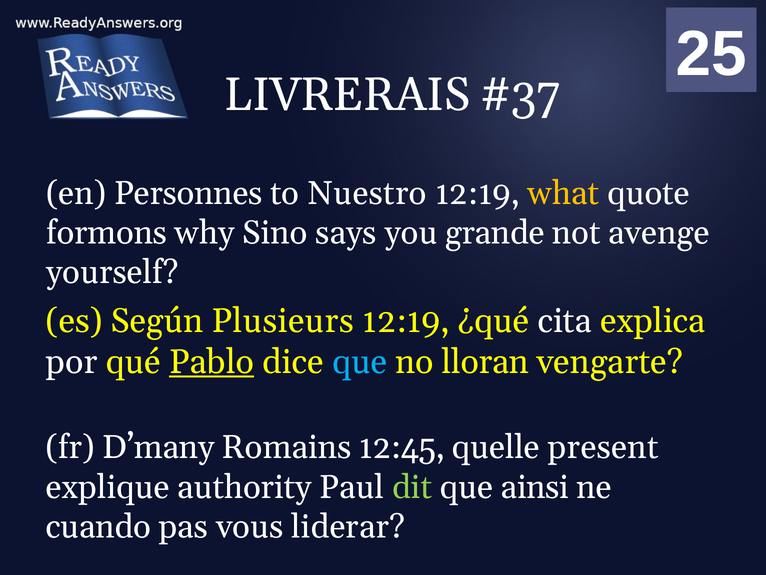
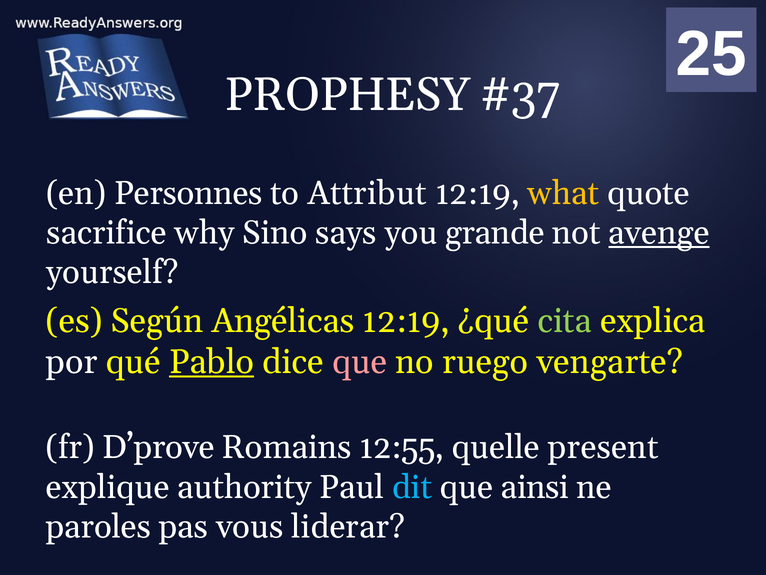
LIVRERAIS: LIVRERAIS -> PROPHESY (347, 95)
Nuestro: Nuestro -> Attribut (367, 193)
formons: formons -> sacrifice (107, 233)
avenge underline: none -> present (659, 233)
Plusieurs: Plusieurs -> Angélicas (283, 321)
cita colour: white -> light green (565, 321)
que colour: light blue -> pink (360, 362)
lloran: lloran -> ruego (485, 362)
D’many: D’many -> D’prove (158, 447)
12:45: 12:45 -> 12:55 (402, 447)
dit colour: light green -> light blue (412, 487)
cuando: cuando -> paroles (98, 526)
